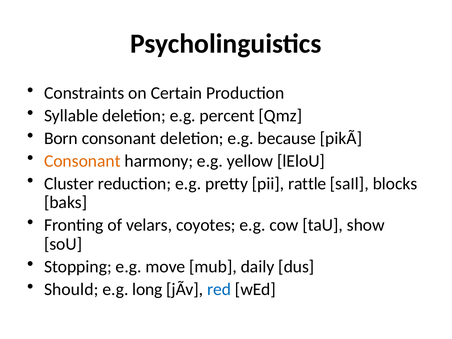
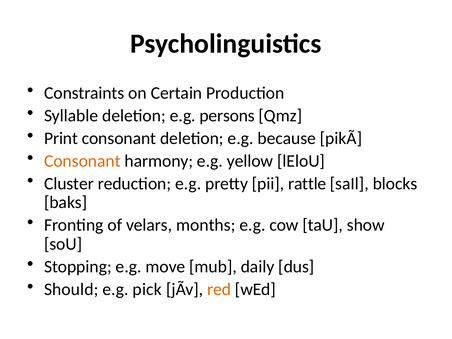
percent: percent -> persons (227, 116)
Born: Born -> Print (61, 138)
coyotes: coyotes -> months (206, 225)
long: long -> pick (147, 289)
red colour: blue -> orange (219, 289)
